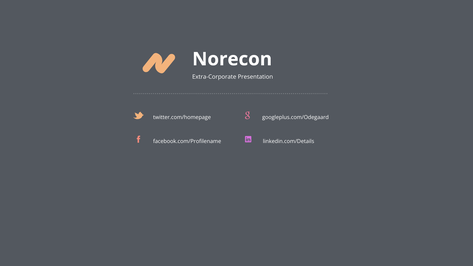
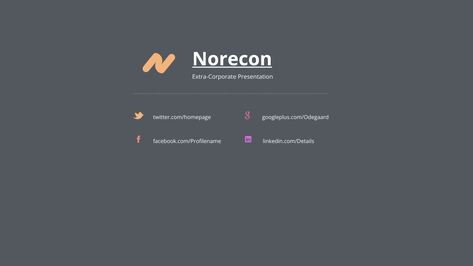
Norecon underline: none -> present (232, 59)
